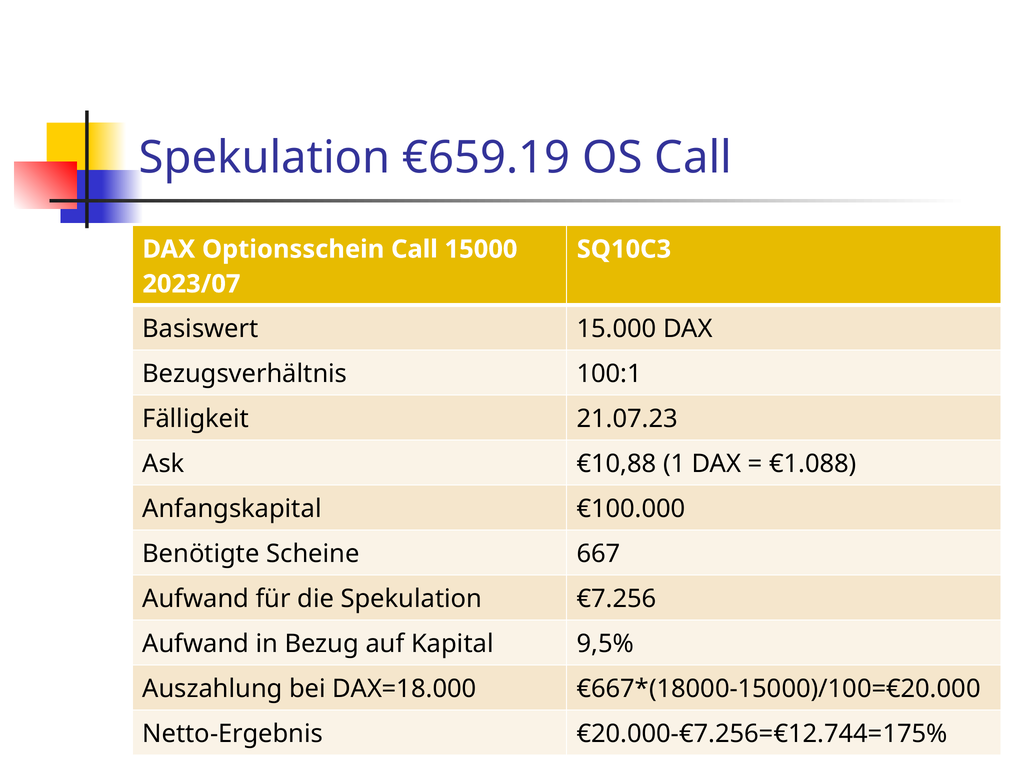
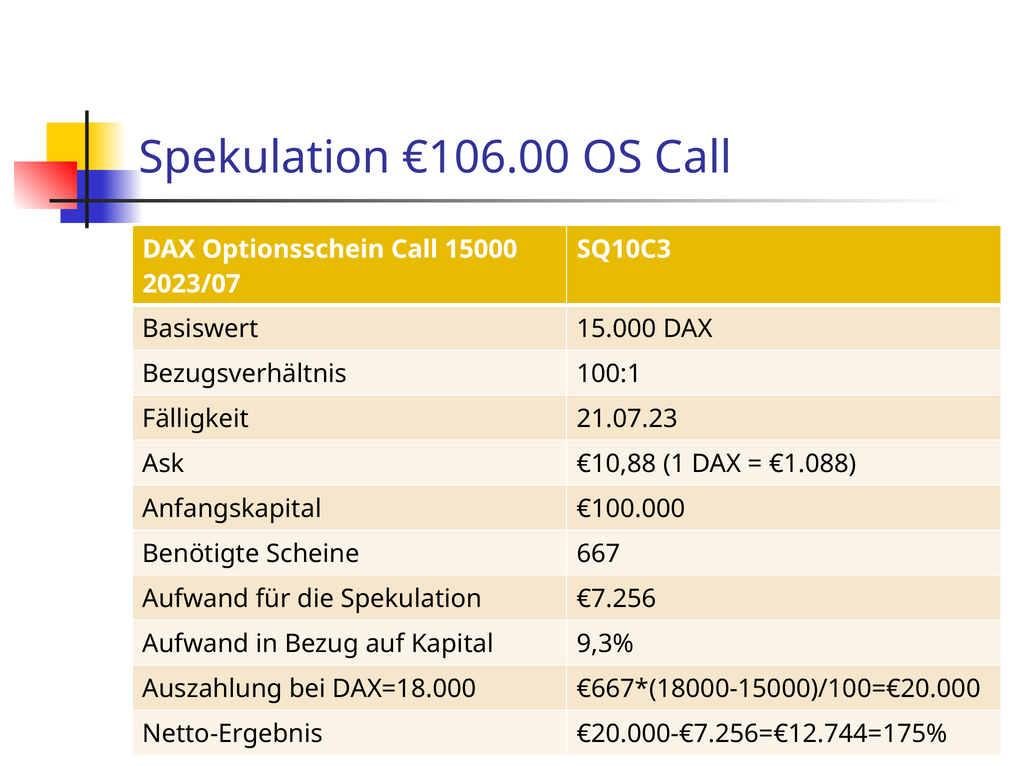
€659.19: €659.19 -> €106.00 (486, 158)
9,5%: 9,5% -> 9,3% (605, 644)
